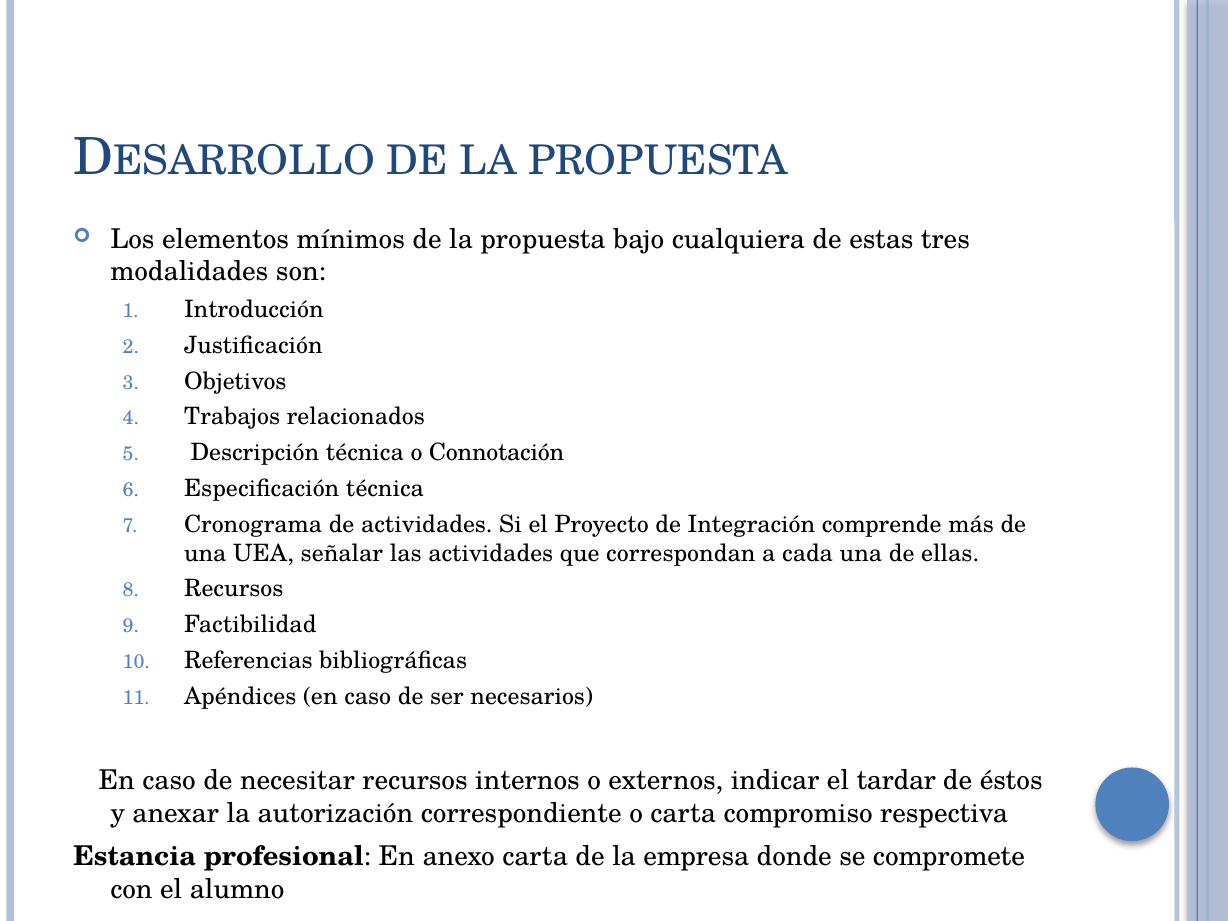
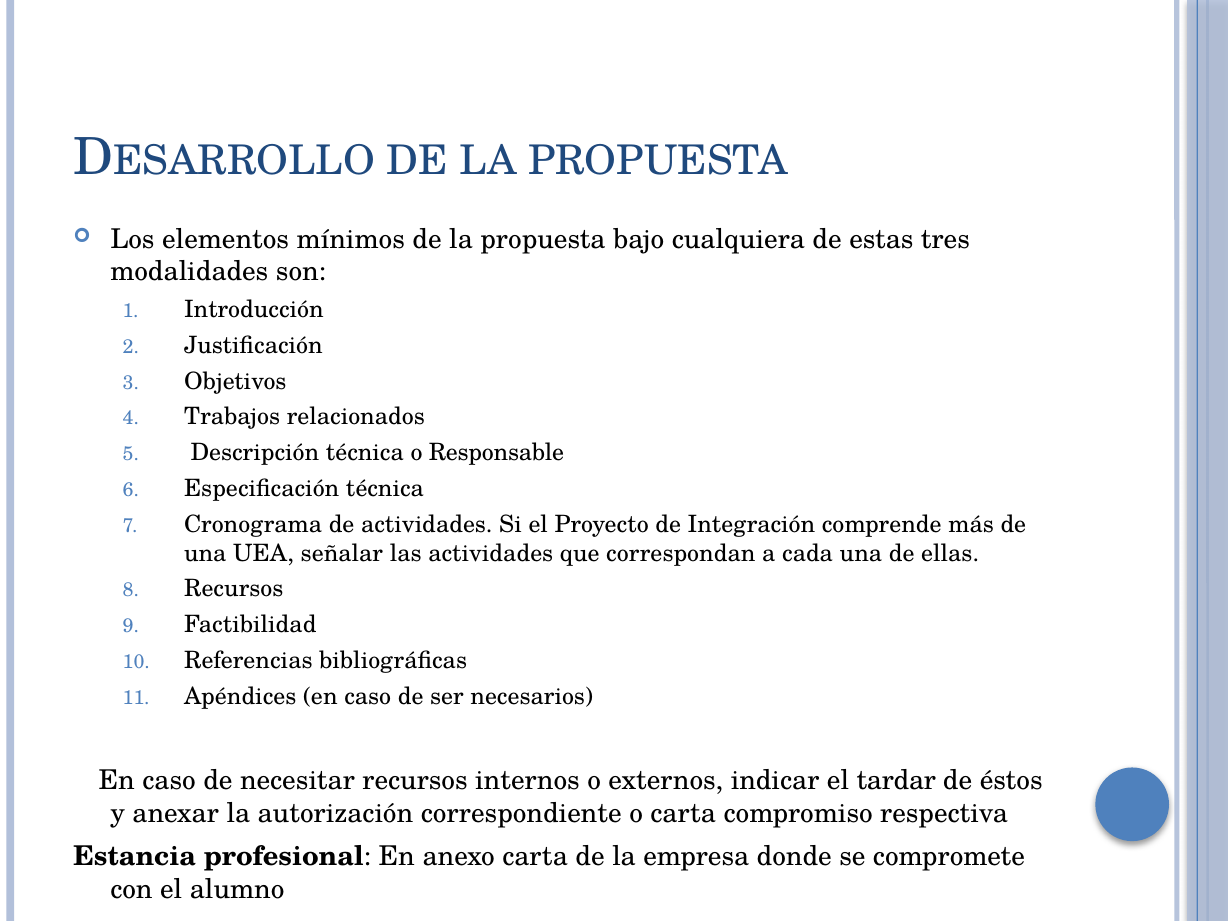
Connotación: Connotación -> Responsable (497, 453)
